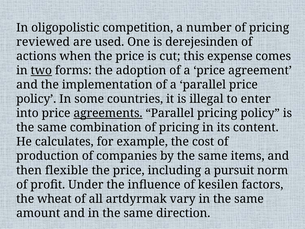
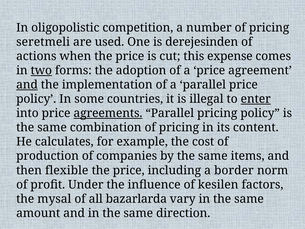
reviewed: reviewed -> seretmeli (43, 42)
and underline: none -> present (27, 85)
enter underline: none -> present (256, 99)
pursuit: pursuit -> border (234, 170)
wheat: wheat -> mysal (54, 199)
artdyrmak: artdyrmak -> bazarlarda (136, 199)
